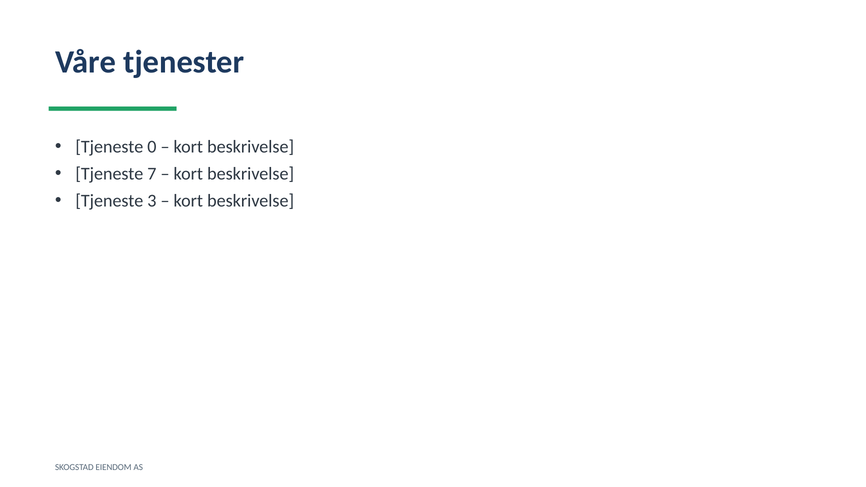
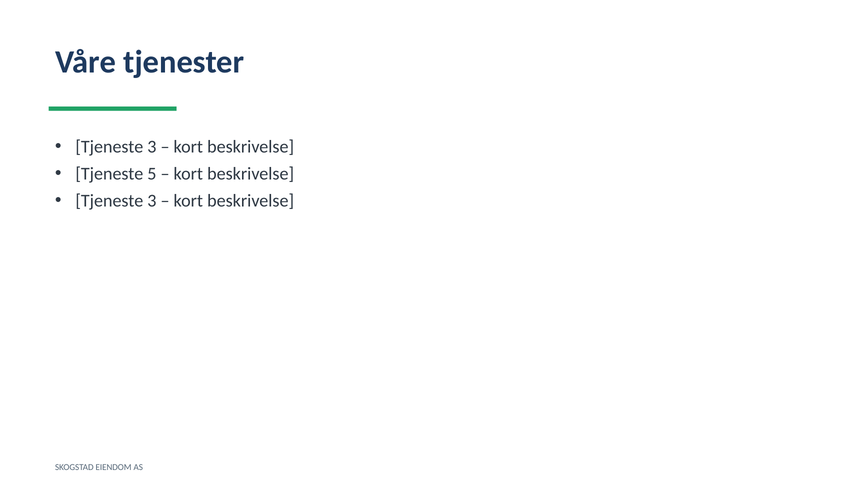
0: 0 -> 3 (152, 147)
7: 7 -> 5 (152, 174)
